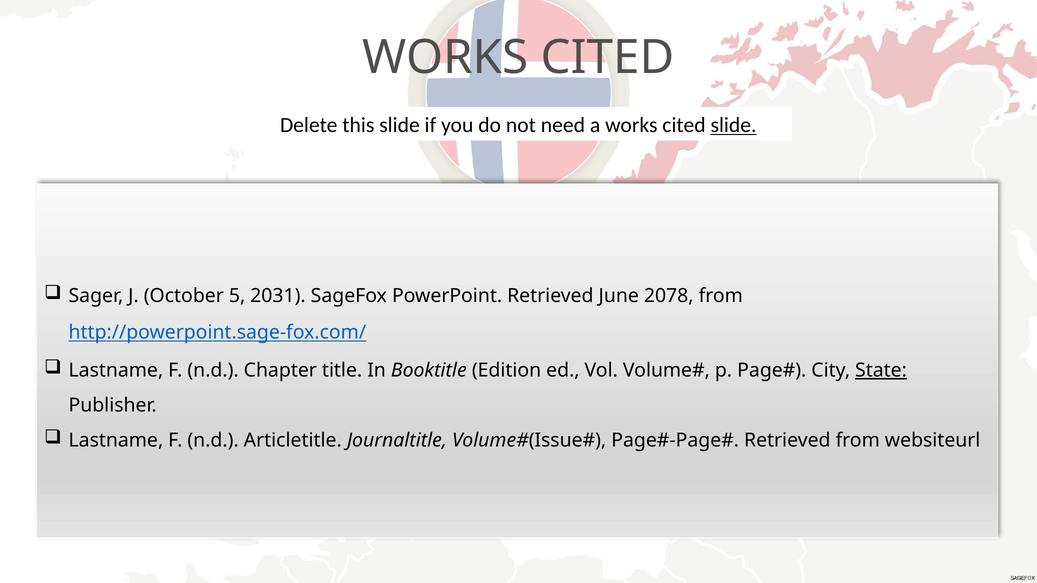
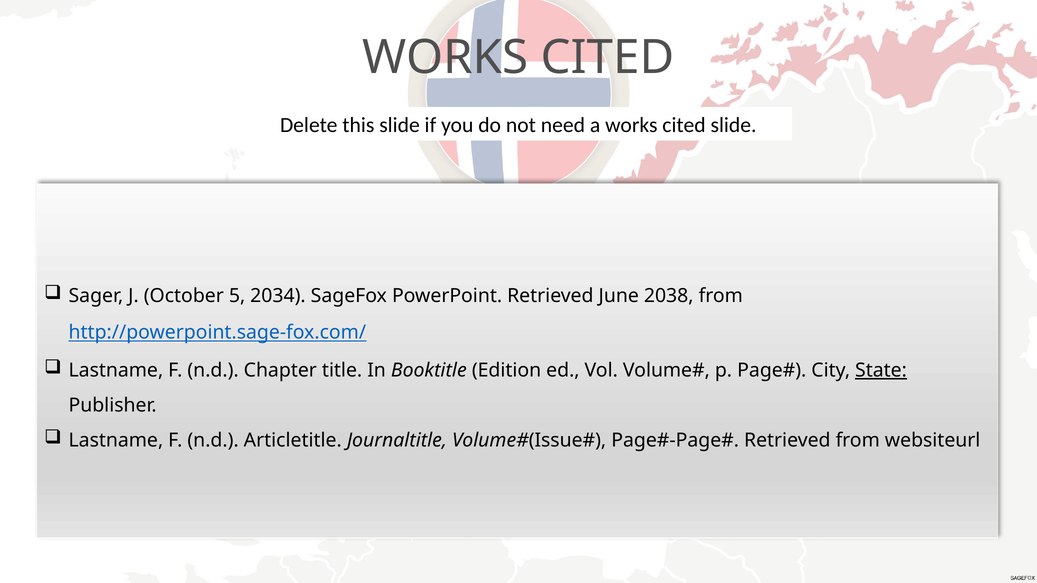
slide underline: present -> none (734, 125)
2031: 2031 -> 2034 (278, 296)
2078: 2078 -> 2038 (669, 296)
